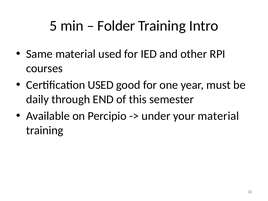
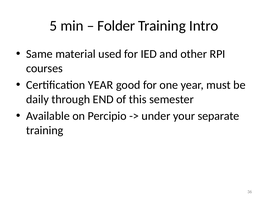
Certification USED: USED -> YEAR (101, 85)
your material: material -> separate (218, 116)
